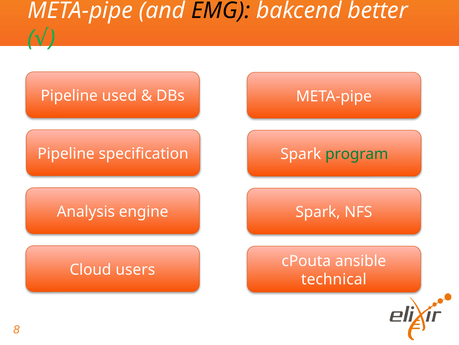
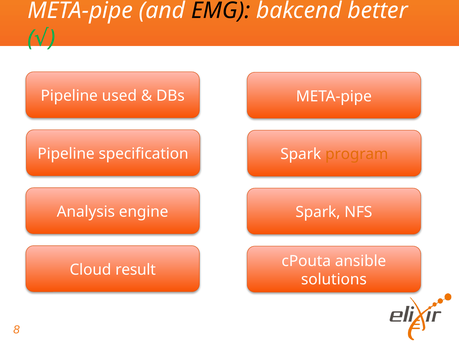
program colour: green -> orange (357, 154)
users: users -> result (136, 269)
technical: technical -> solutions (334, 279)
